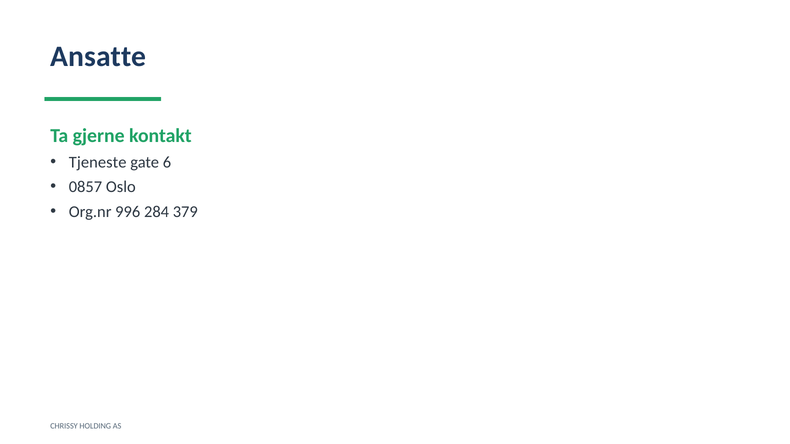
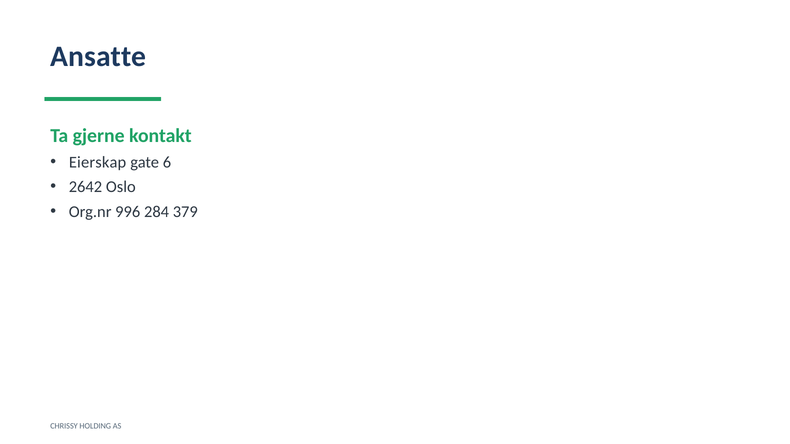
Tjeneste: Tjeneste -> Eierskap (98, 162)
0857: 0857 -> 2642 (85, 187)
